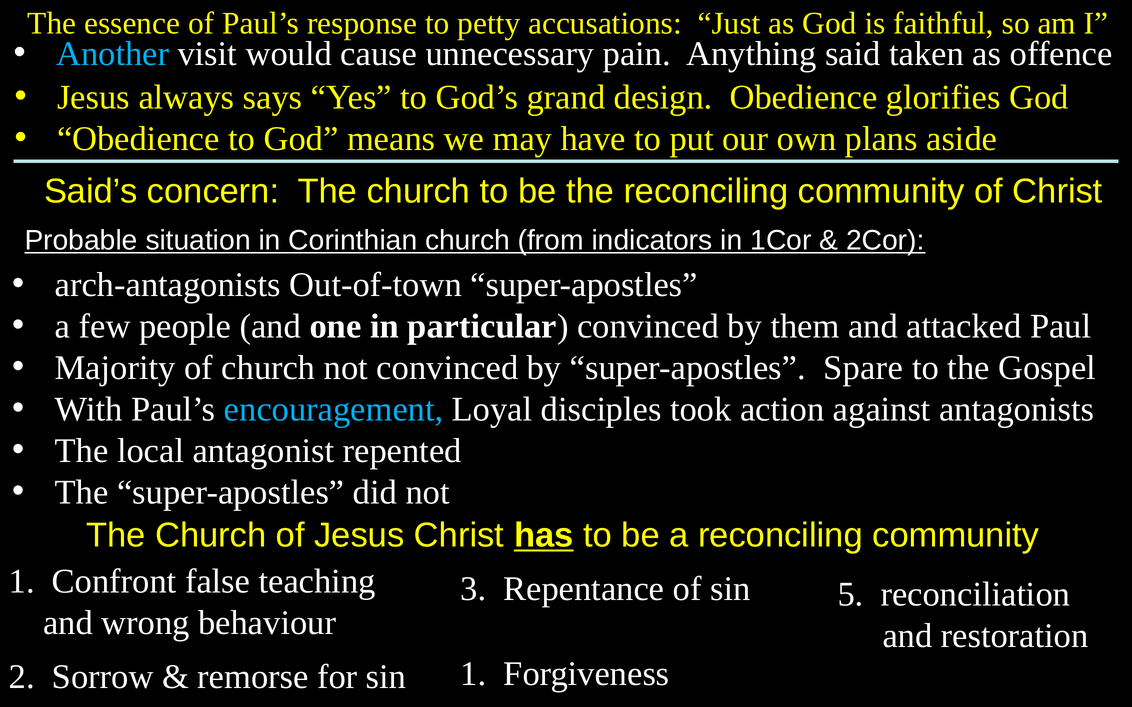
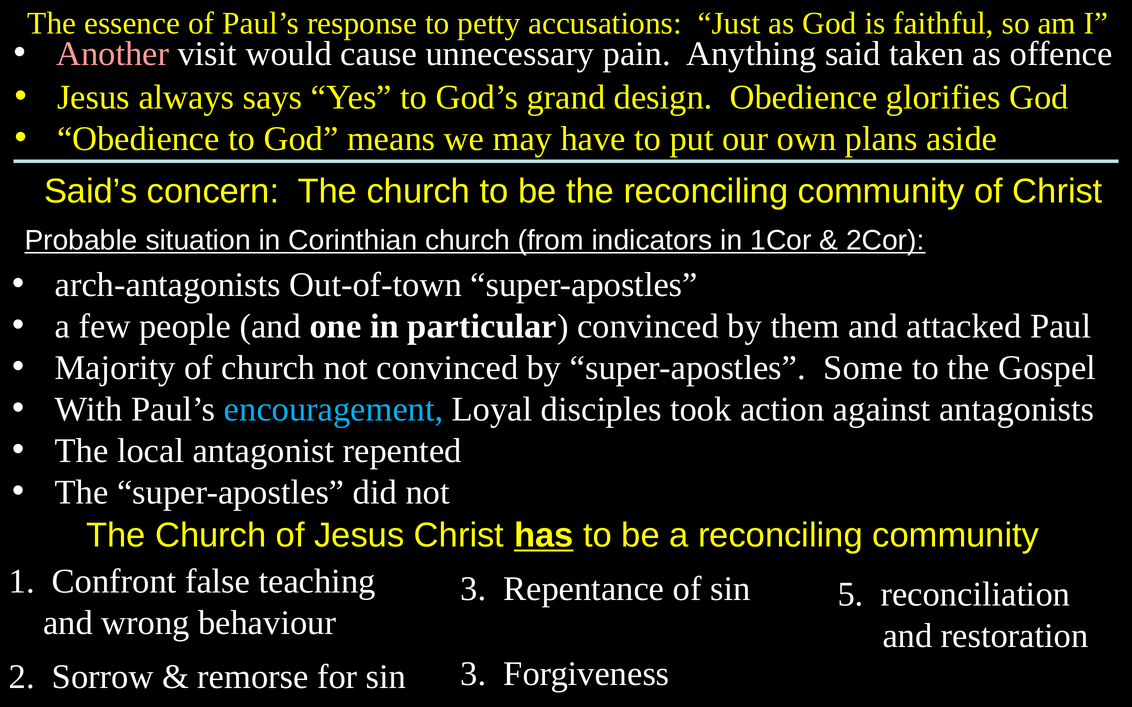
Another colour: light blue -> pink (113, 54)
Spare: Spare -> Some (863, 368)
sin 1: 1 -> 3 (473, 674)
